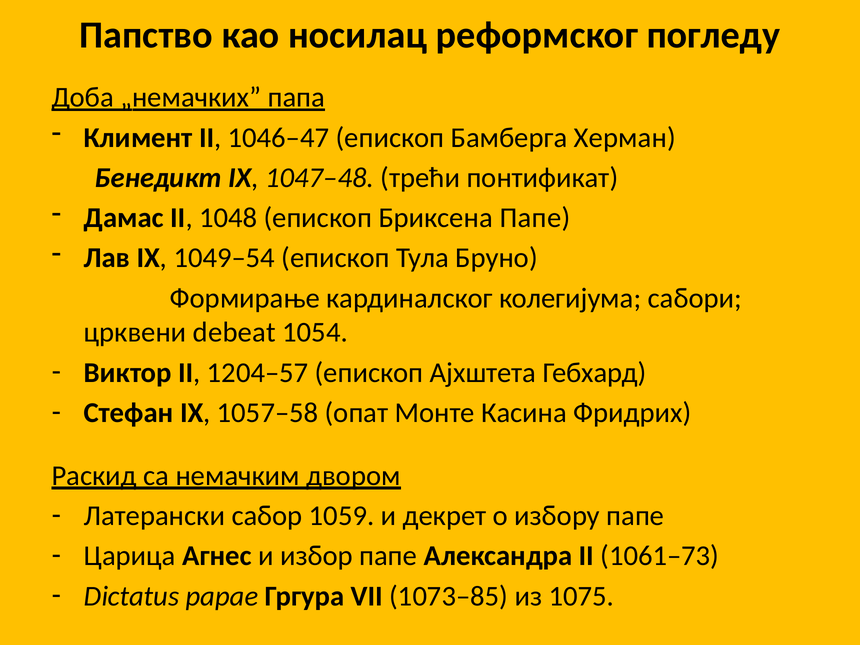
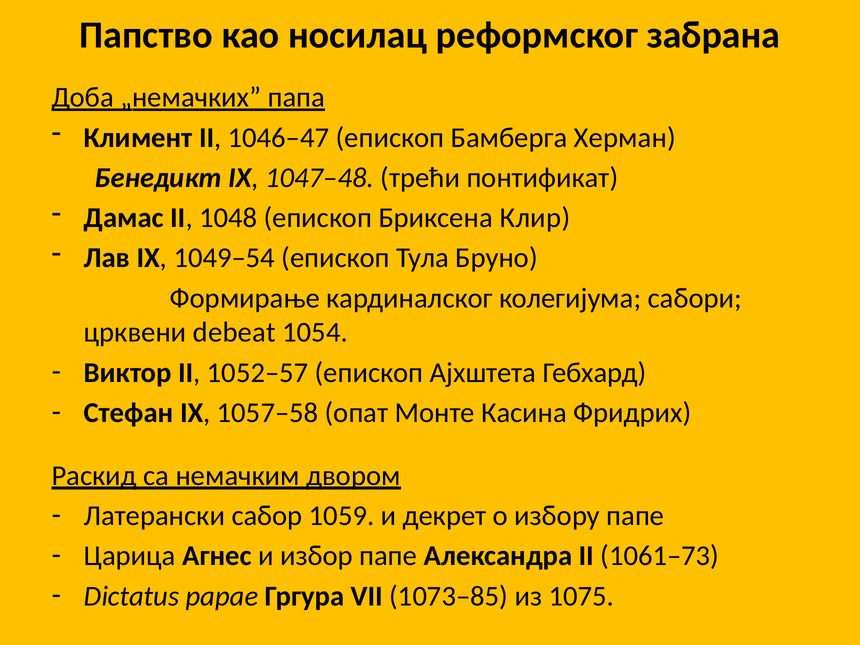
погледу: погледу -> забрана (713, 35)
Бриксена Папе: Папе -> Клир (535, 218)
1204–57: 1204–57 -> 1052–57 (258, 373)
